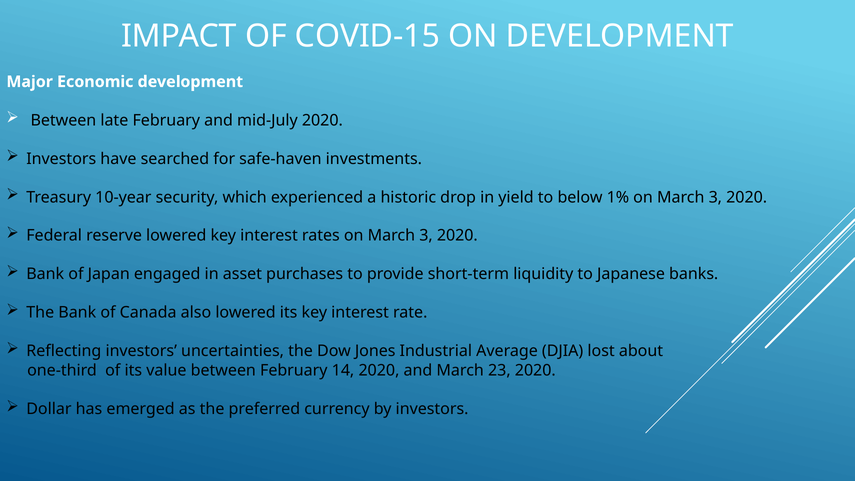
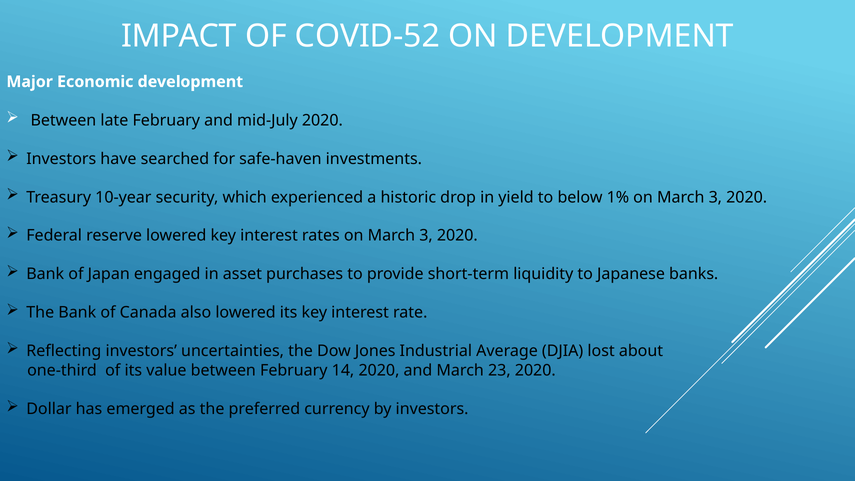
COVID-15: COVID-15 -> COVID-52 (367, 36)
